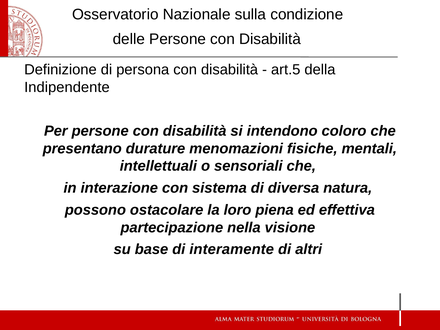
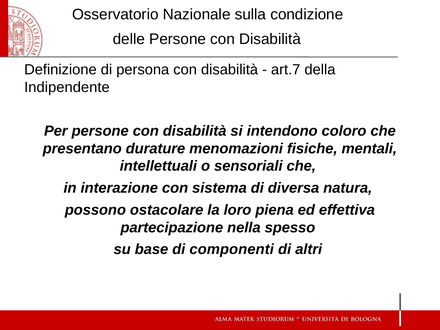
art.5: art.5 -> art.7 (286, 70)
visione: visione -> spesso (290, 227)
interamente: interamente -> componenti (232, 249)
